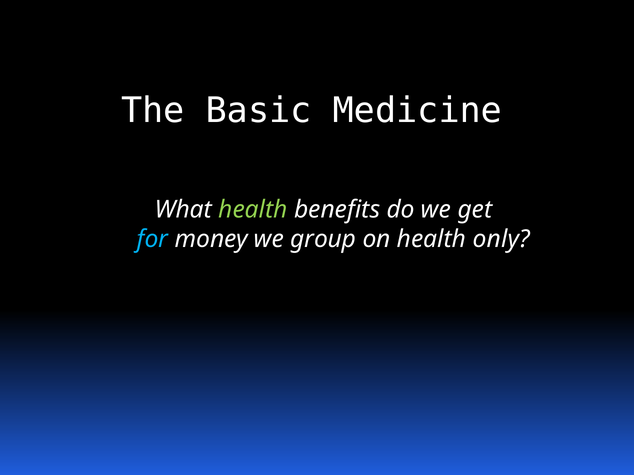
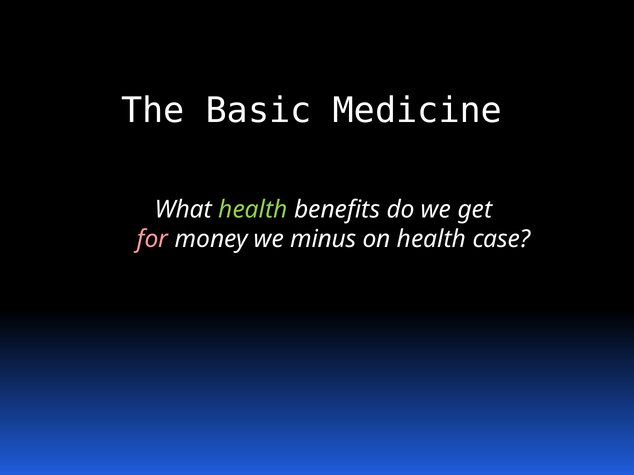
for colour: light blue -> pink (153, 239)
group: group -> minus (323, 239)
only: only -> case (501, 239)
